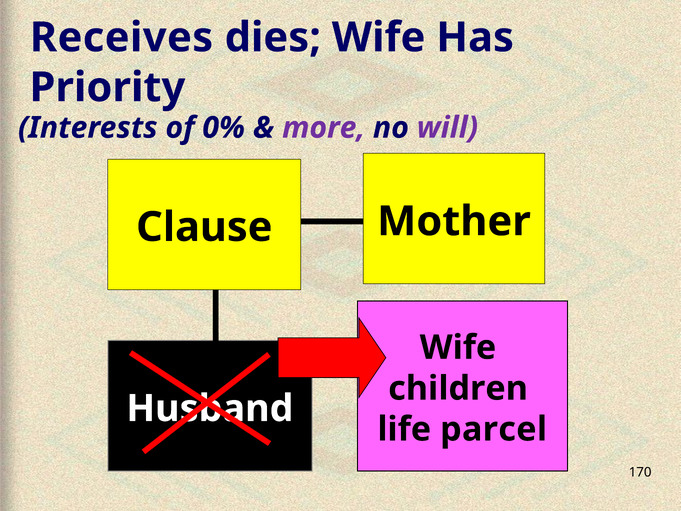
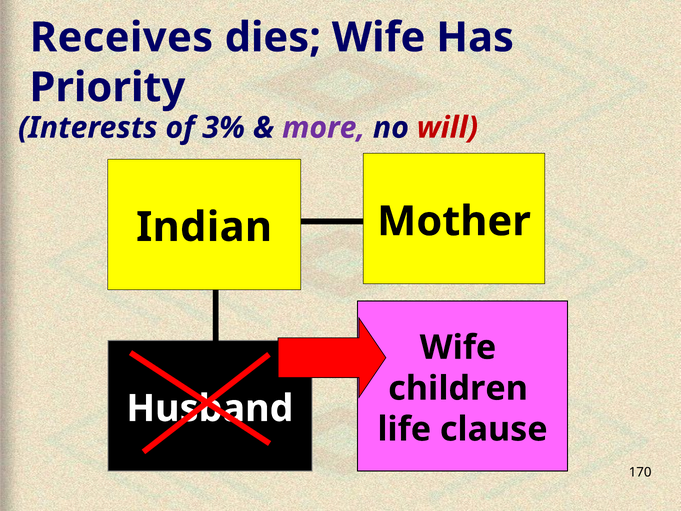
0%: 0% -> 3% (224, 128)
will colour: purple -> red (447, 128)
Clause: Clause -> Indian (204, 227)
parcel: parcel -> clause (494, 429)
